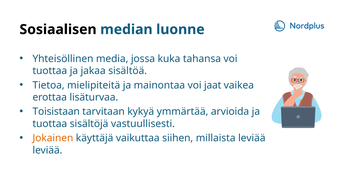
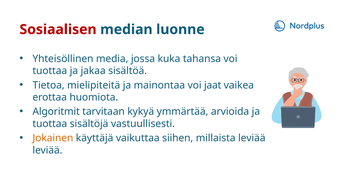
Sosiaalisen colour: black -> red (58, 30)
lisäturvaa: lisäturvaa -> huomiota (94, 97)
Toisistaan: Toisistaan -> Algoritmit (56, 112)
